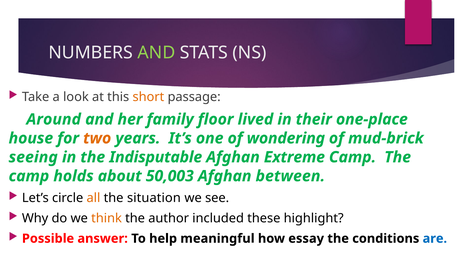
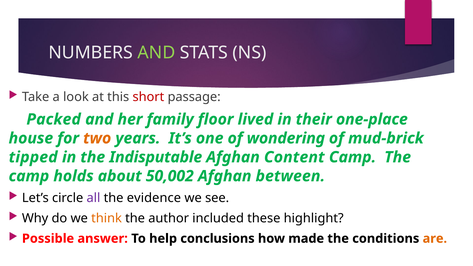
short colour: orange -> red (148, 97)
Around: Around -> Packed (54, 119)
seeing: seeing -> tipped (33, 157)
Extreme: Extreme -> Content (294, 157)
50,003: 50,003 -> 50,002 (170, 176)
all colour: orange -> purple (93, 198)
situation: situation -> evidence (154, 198)
meaningful: meaningful -> conclusions (217, 239)
essay: essay -> made (306, 239)
are colour: blue -> orange (435, 239)
